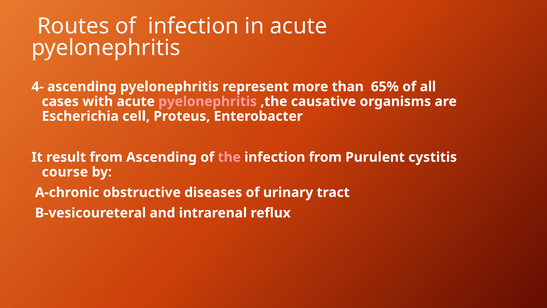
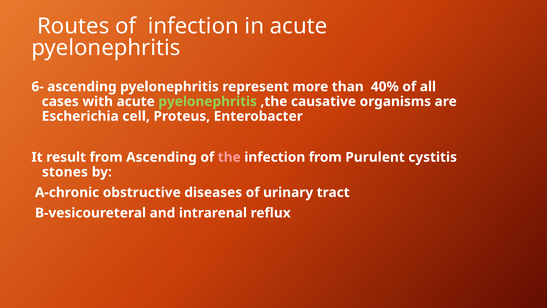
4-: 4- -> 6- (38, 87)
65%: 65% -> 40% (385, 87)
pyelonephritis colour: pink -> light green (208, 101)
course: course -> stones (65, 172)
